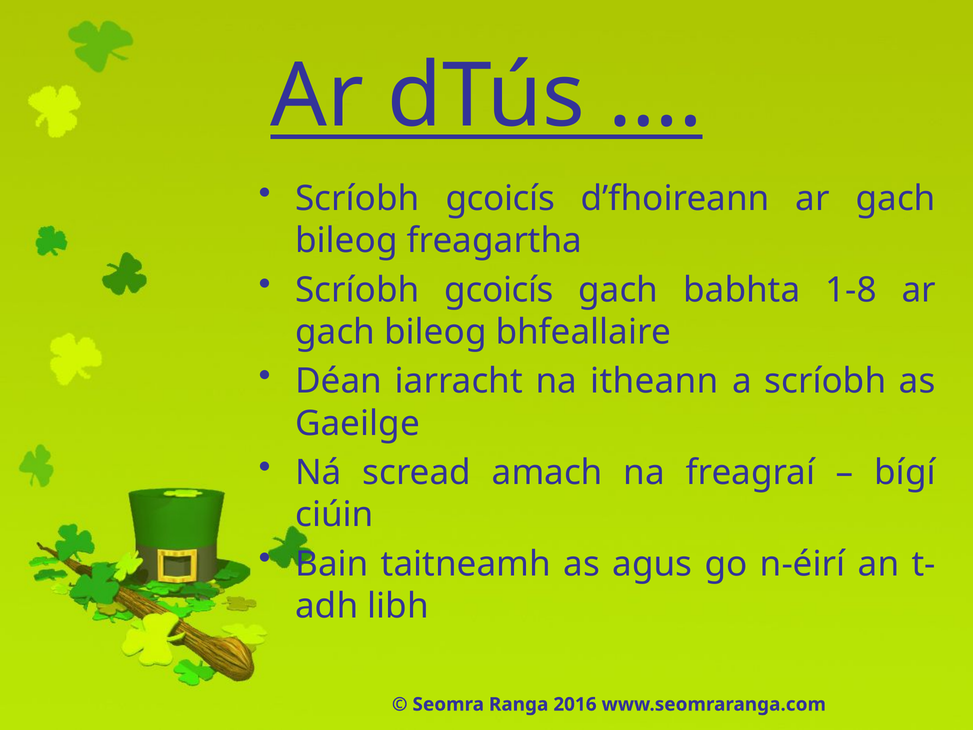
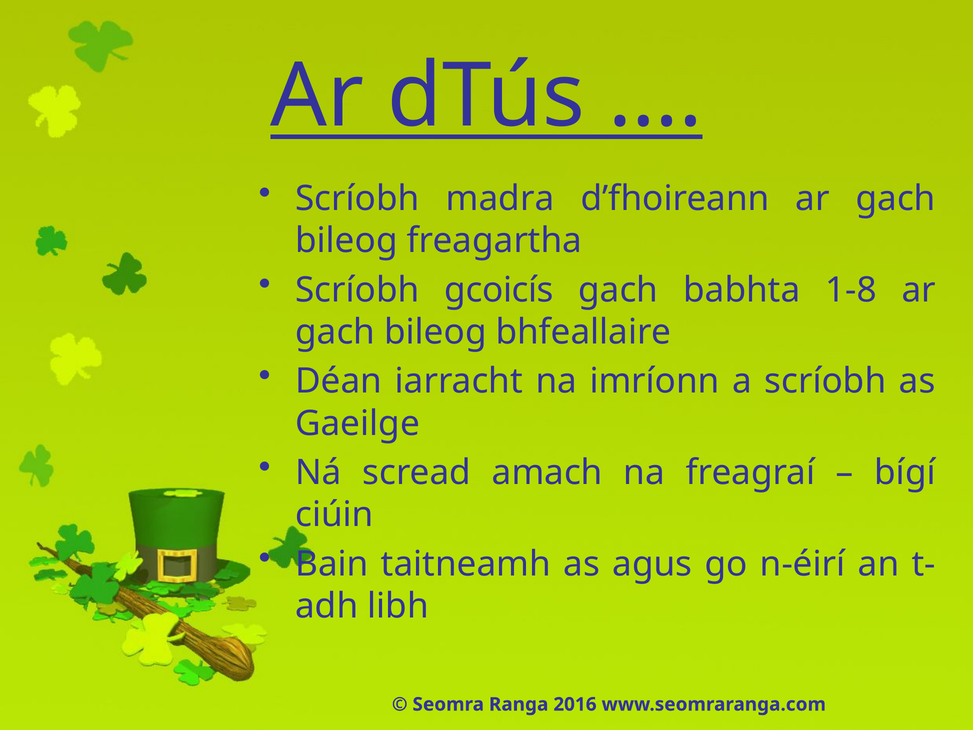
gcoicís: gcoicís -> madra (500, 199)
itheann: itheann -> imríonn (655, 381)
